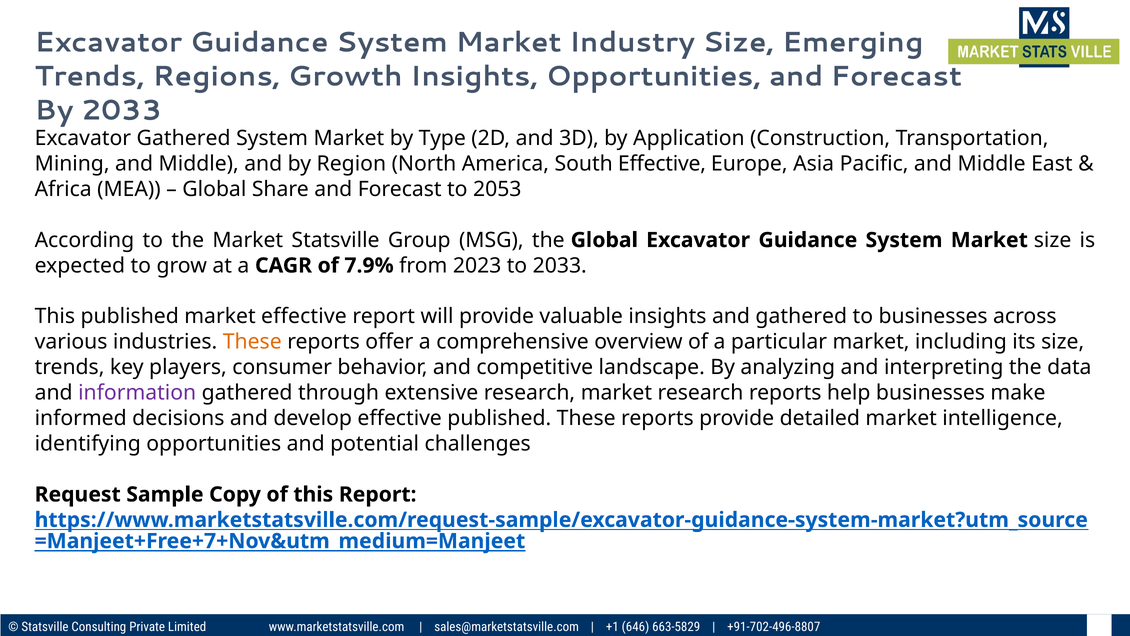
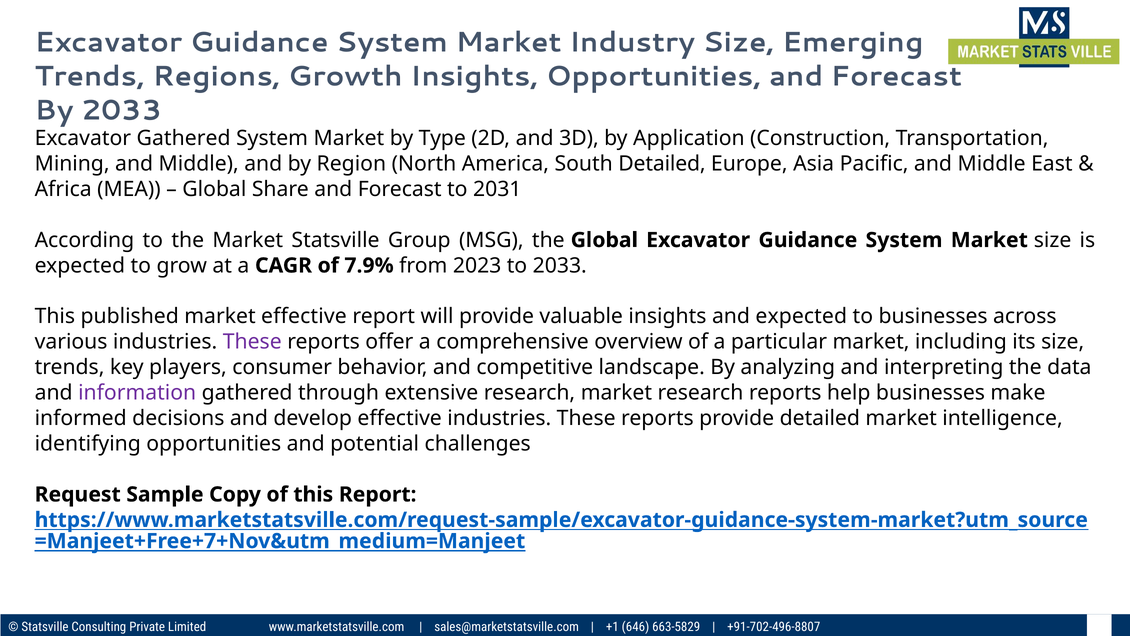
South Effective: Effective -> Detailed (662, 164)
2053: 2053 -> 2031 (497, 189)
and gathered: gathered -> expected (801, 316)
These colour: orange -> purple (252, 342)
effective published: published -> industries (499, 418)
